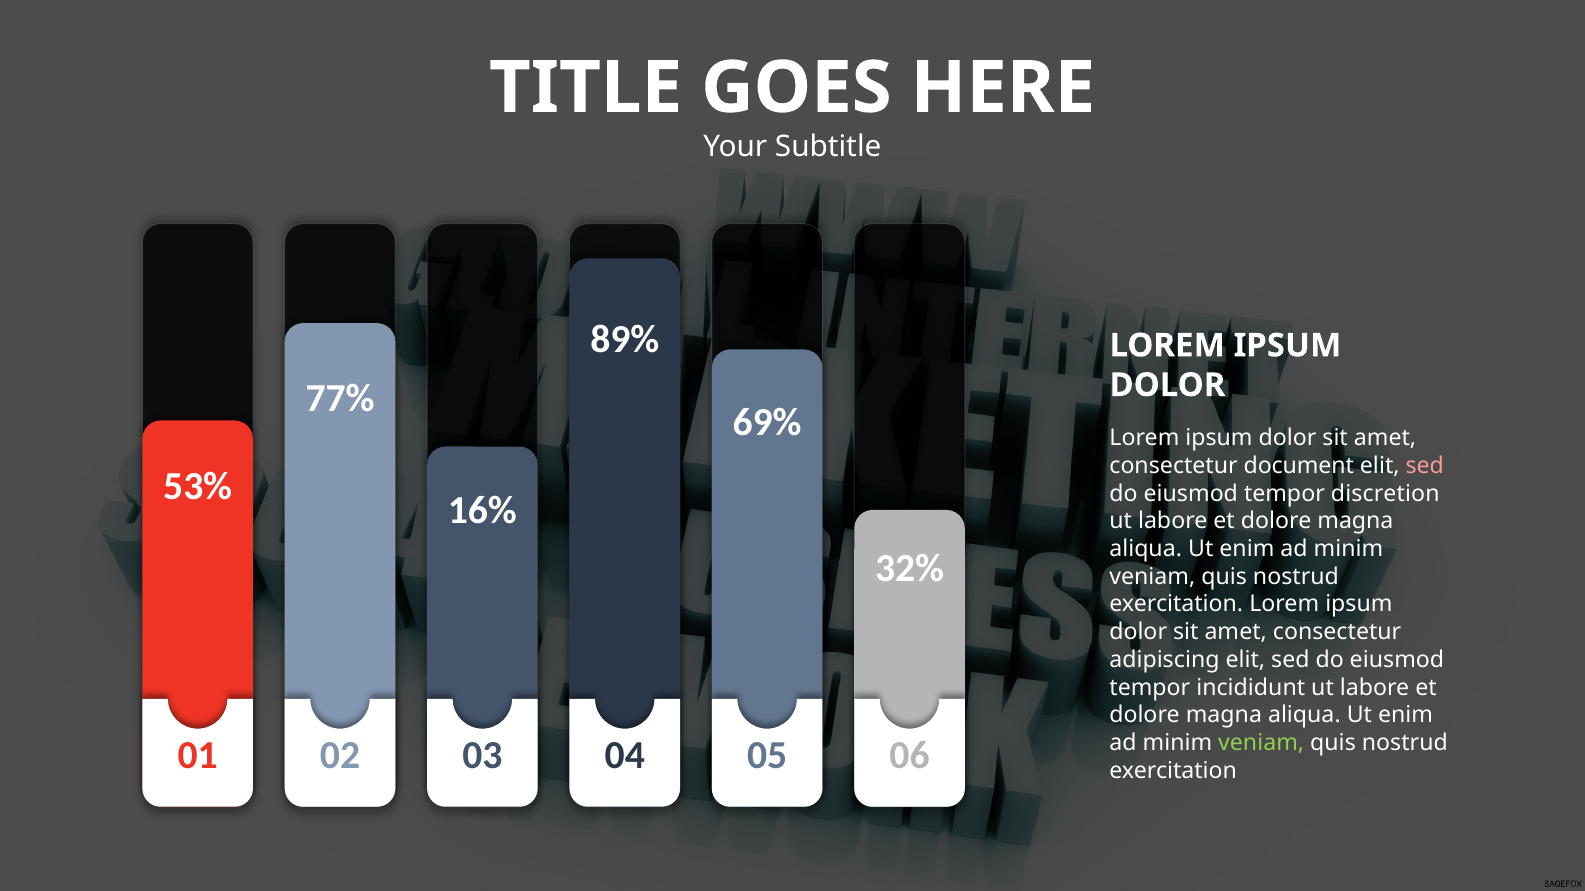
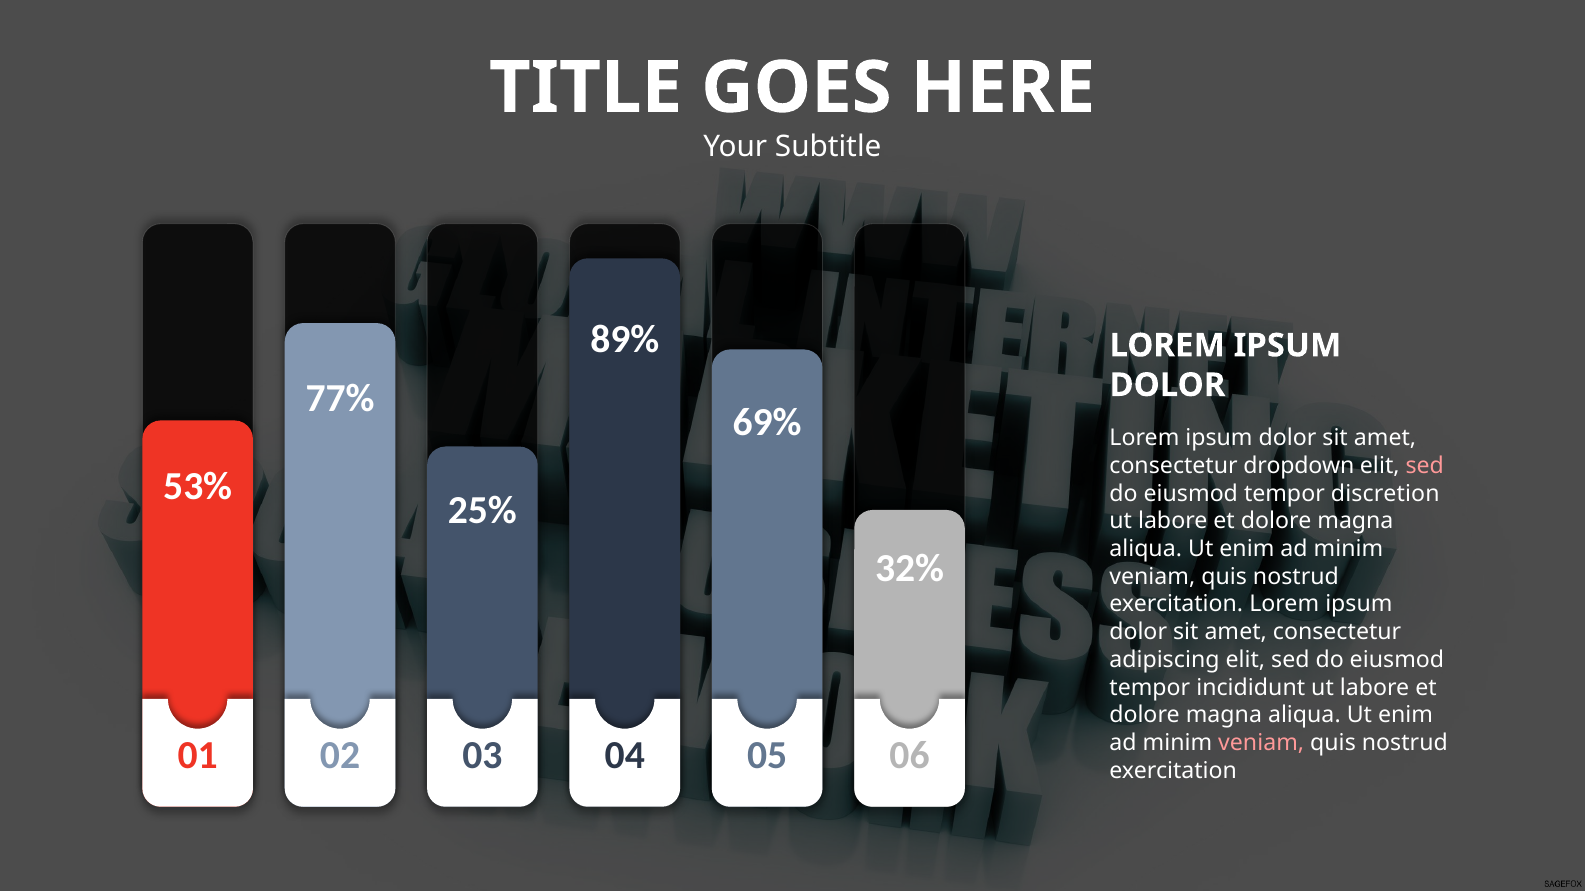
document: document -> dropdown (1299, 466)
16%: 16% -> 25% (482, 511)
veniam colour: light green -> pink (1261, 743)
